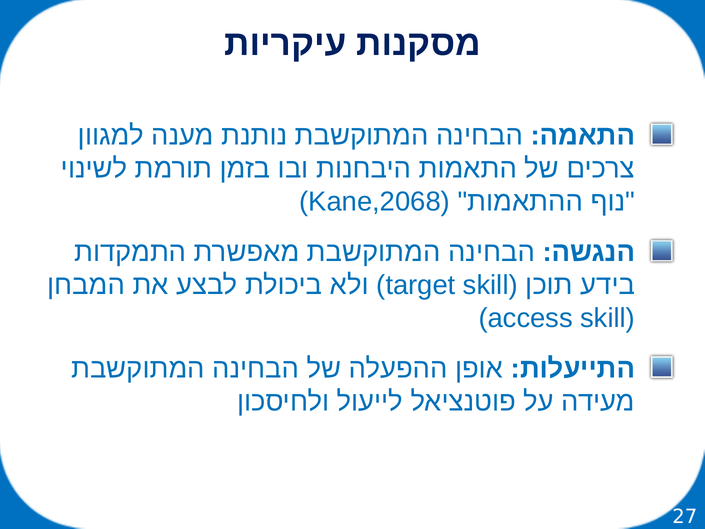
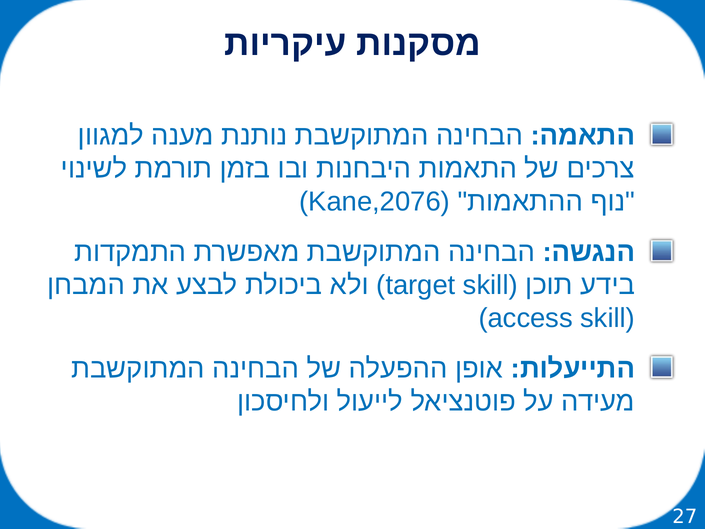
Kane,2068: Kane,2068 -> Kane,2076 (375, 202)
